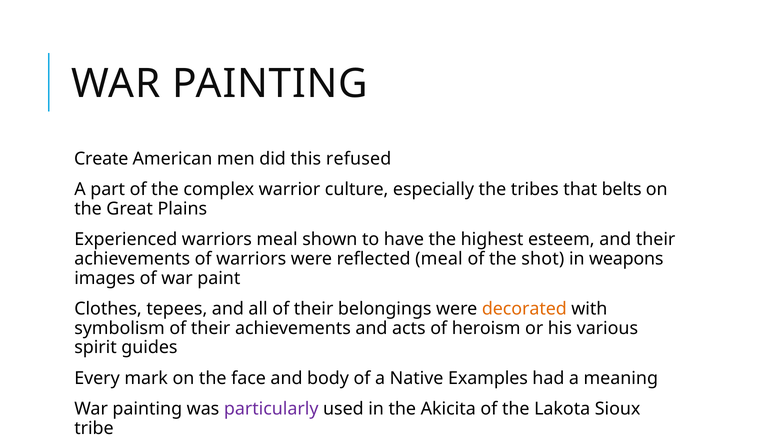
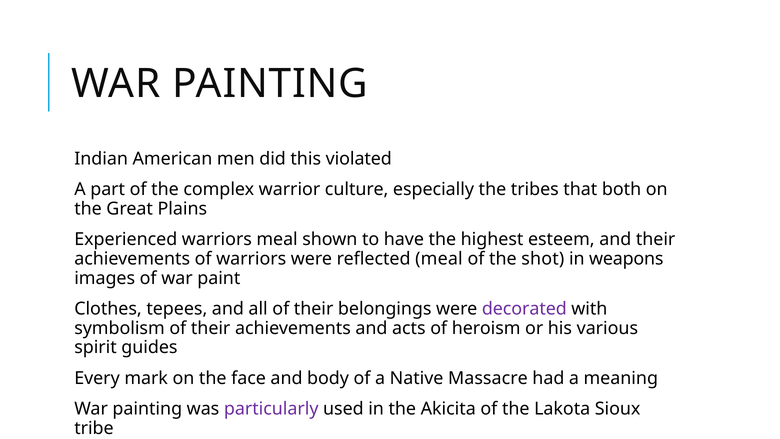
Create: Create -> Indian (101, 159)
refused: refused -> violated (359, 159)
belts: belts -> both (622, 189)
decorated colour: orange -> purple (524, 309)
Examples: Examples -> Massacre (488, 378)
